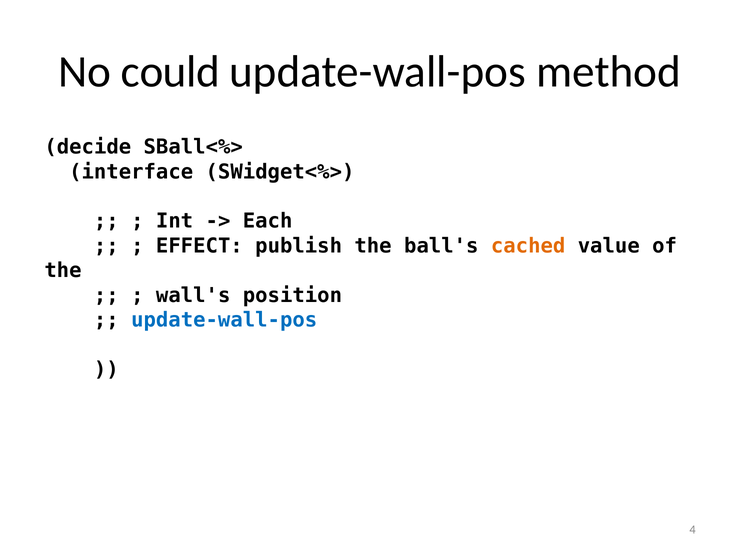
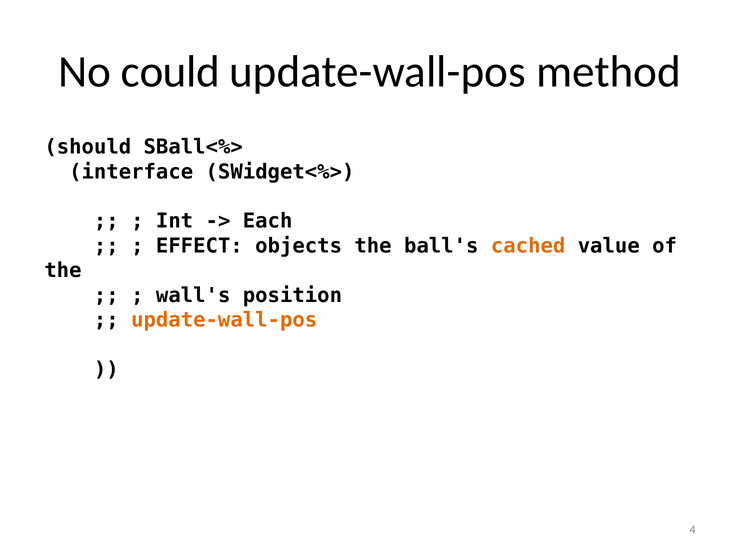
decide: decide -> should (88, 147)
publish: publish -> objects (299, 246)
update-wall-pos colour: blue -> orange (224, 320)
